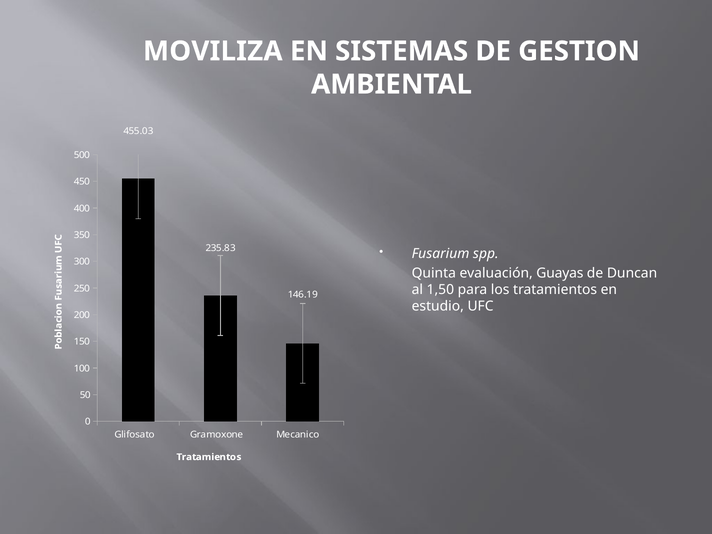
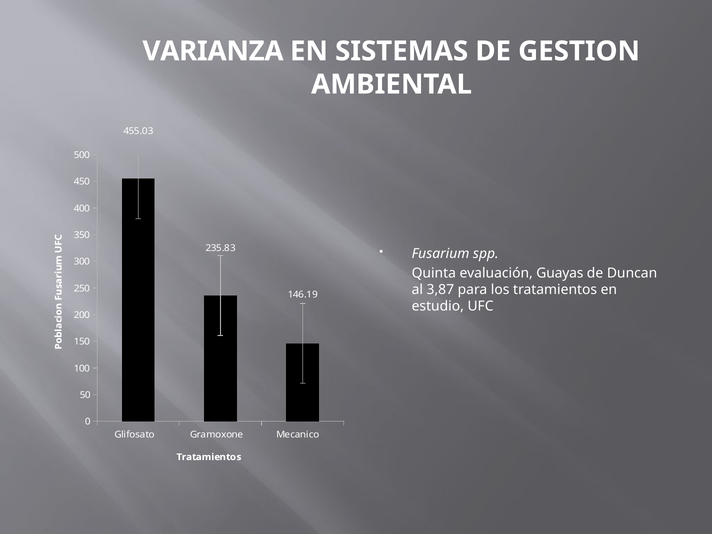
MOVILIZA: MOVILIZA -> VARIANZA (213, 51)
1,50: 1,50 -> 3,87 (440, 290)
